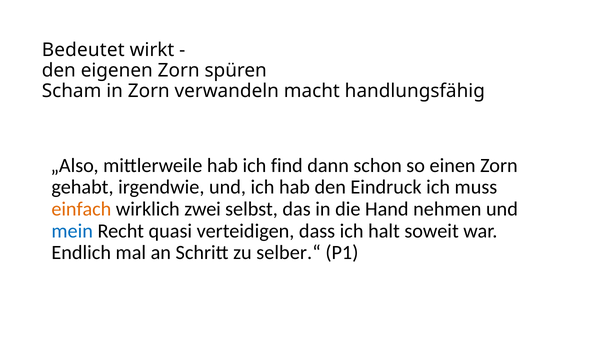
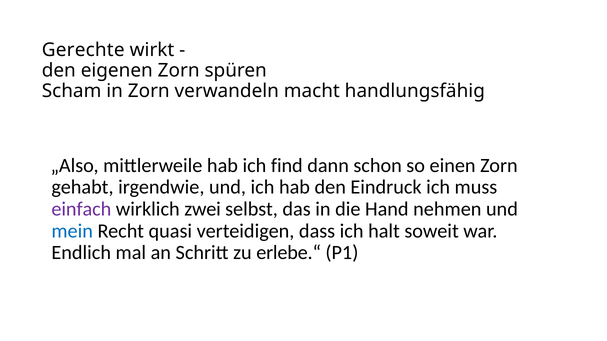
Bedeutet: Bedeutet -> Gerechte (83, 50)
einfach colour: orange -> purple (81, 209)
selber.“: selber.“ -> erlebe.“ (289, 253)
